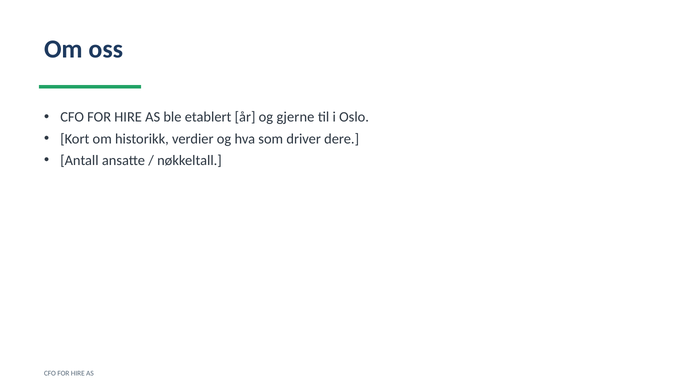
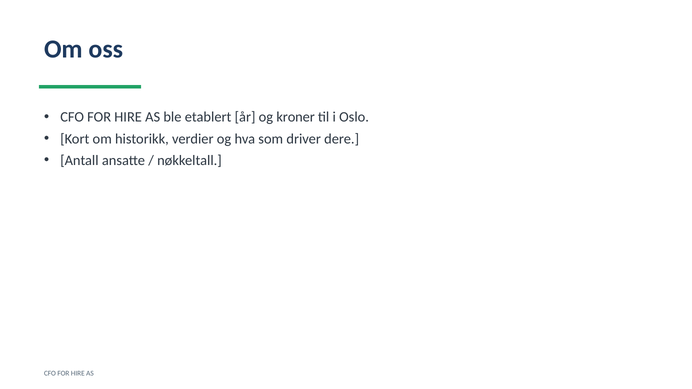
gjerne: gjerne -> kroner (296, 117)
